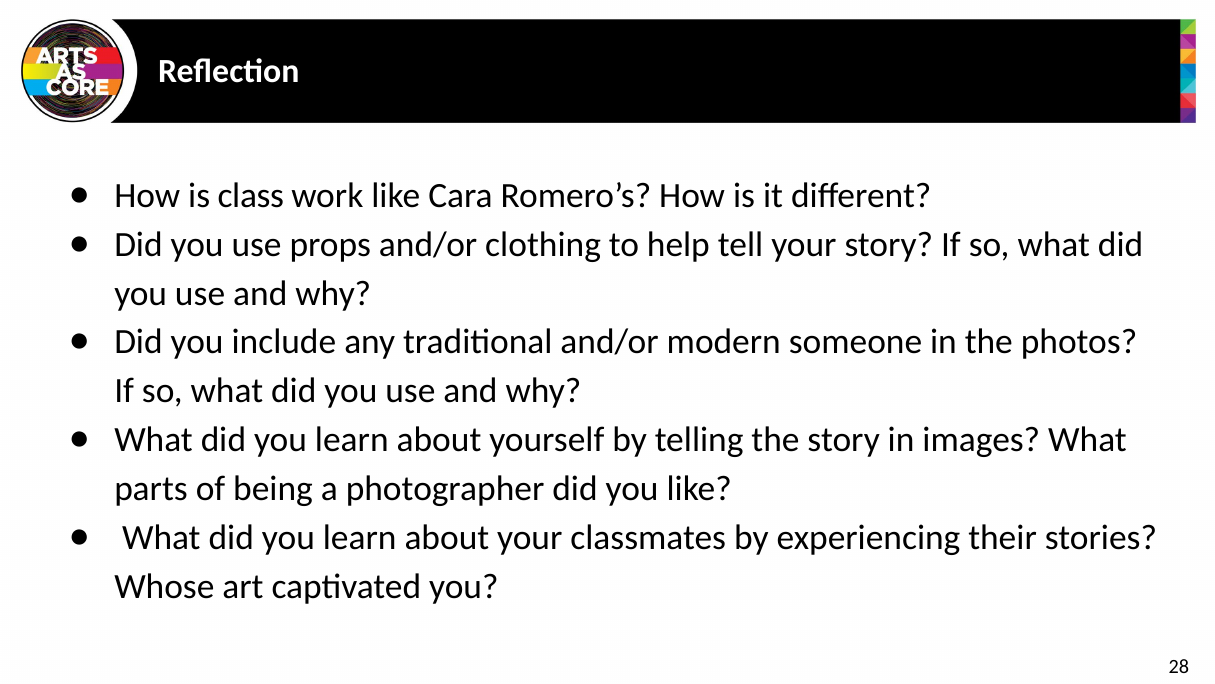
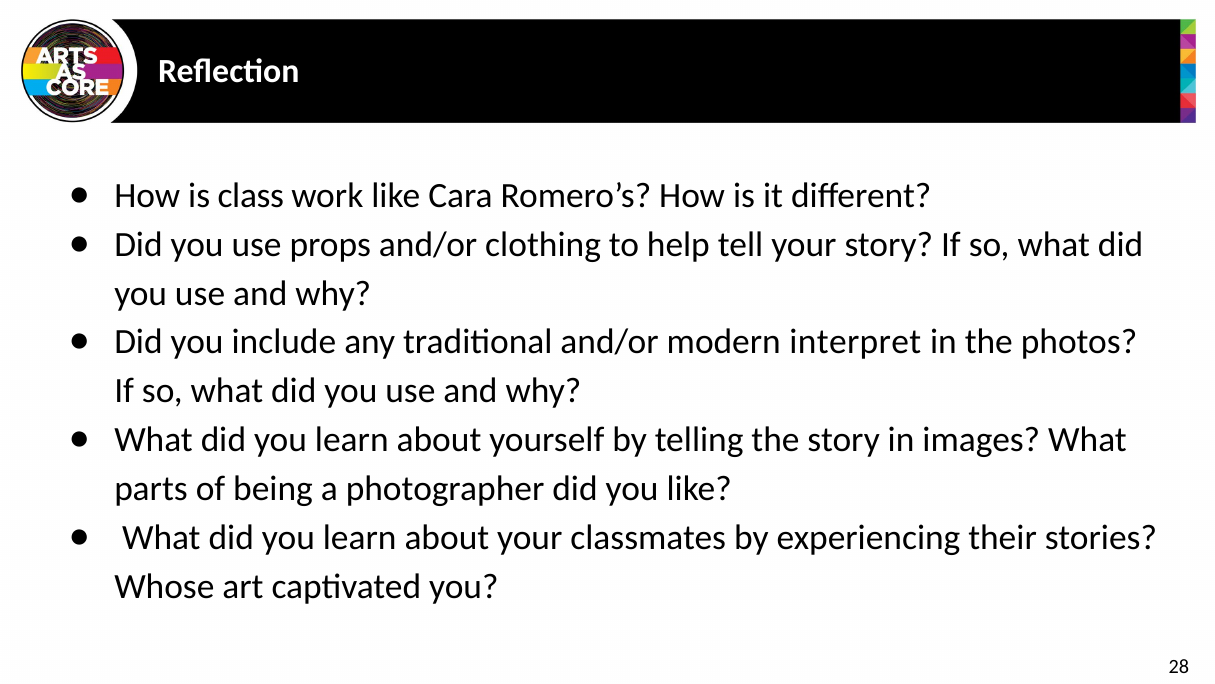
someone: someone -> interpret (855, 342)
